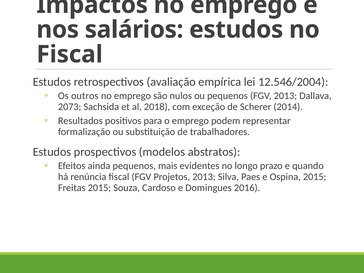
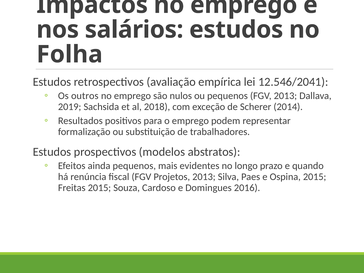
Fiscal: Fiscal -> Folha (70, 54)
12.546/2004: 12.546/2004 -> 12.546/2041 (293, 82)
2073: 2073 -> 2019 (70, 107)
